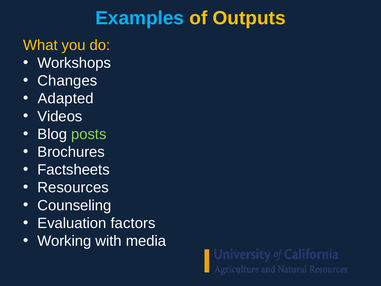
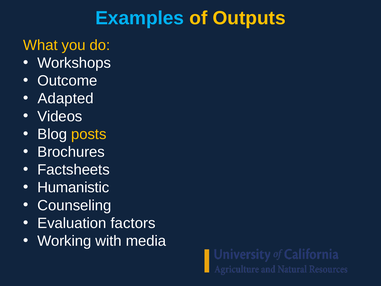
Changes: Changes -> Outcome (67, 81)
posts colour: light green -> yellow (89, 134)
Resources: Resources -> Humanistic (73, 187)
